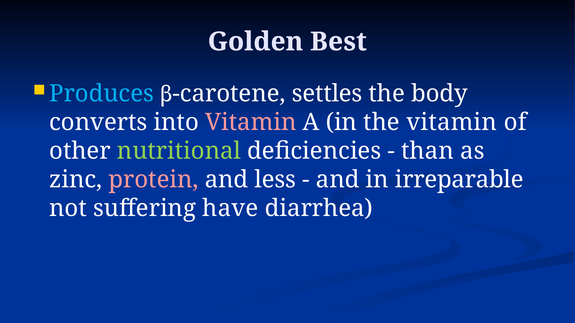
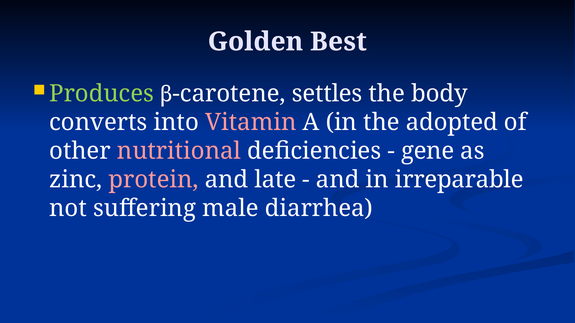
Produces colour: light blue -> light green (102, 94)
the vitamin: vitamin -> adopted (452, 122)
nutritional colour: light green -> pink (179, 151)
than: than -> gene (428, 151)
less: less -> late (275, 180)
have: have -> male (230, 209)
